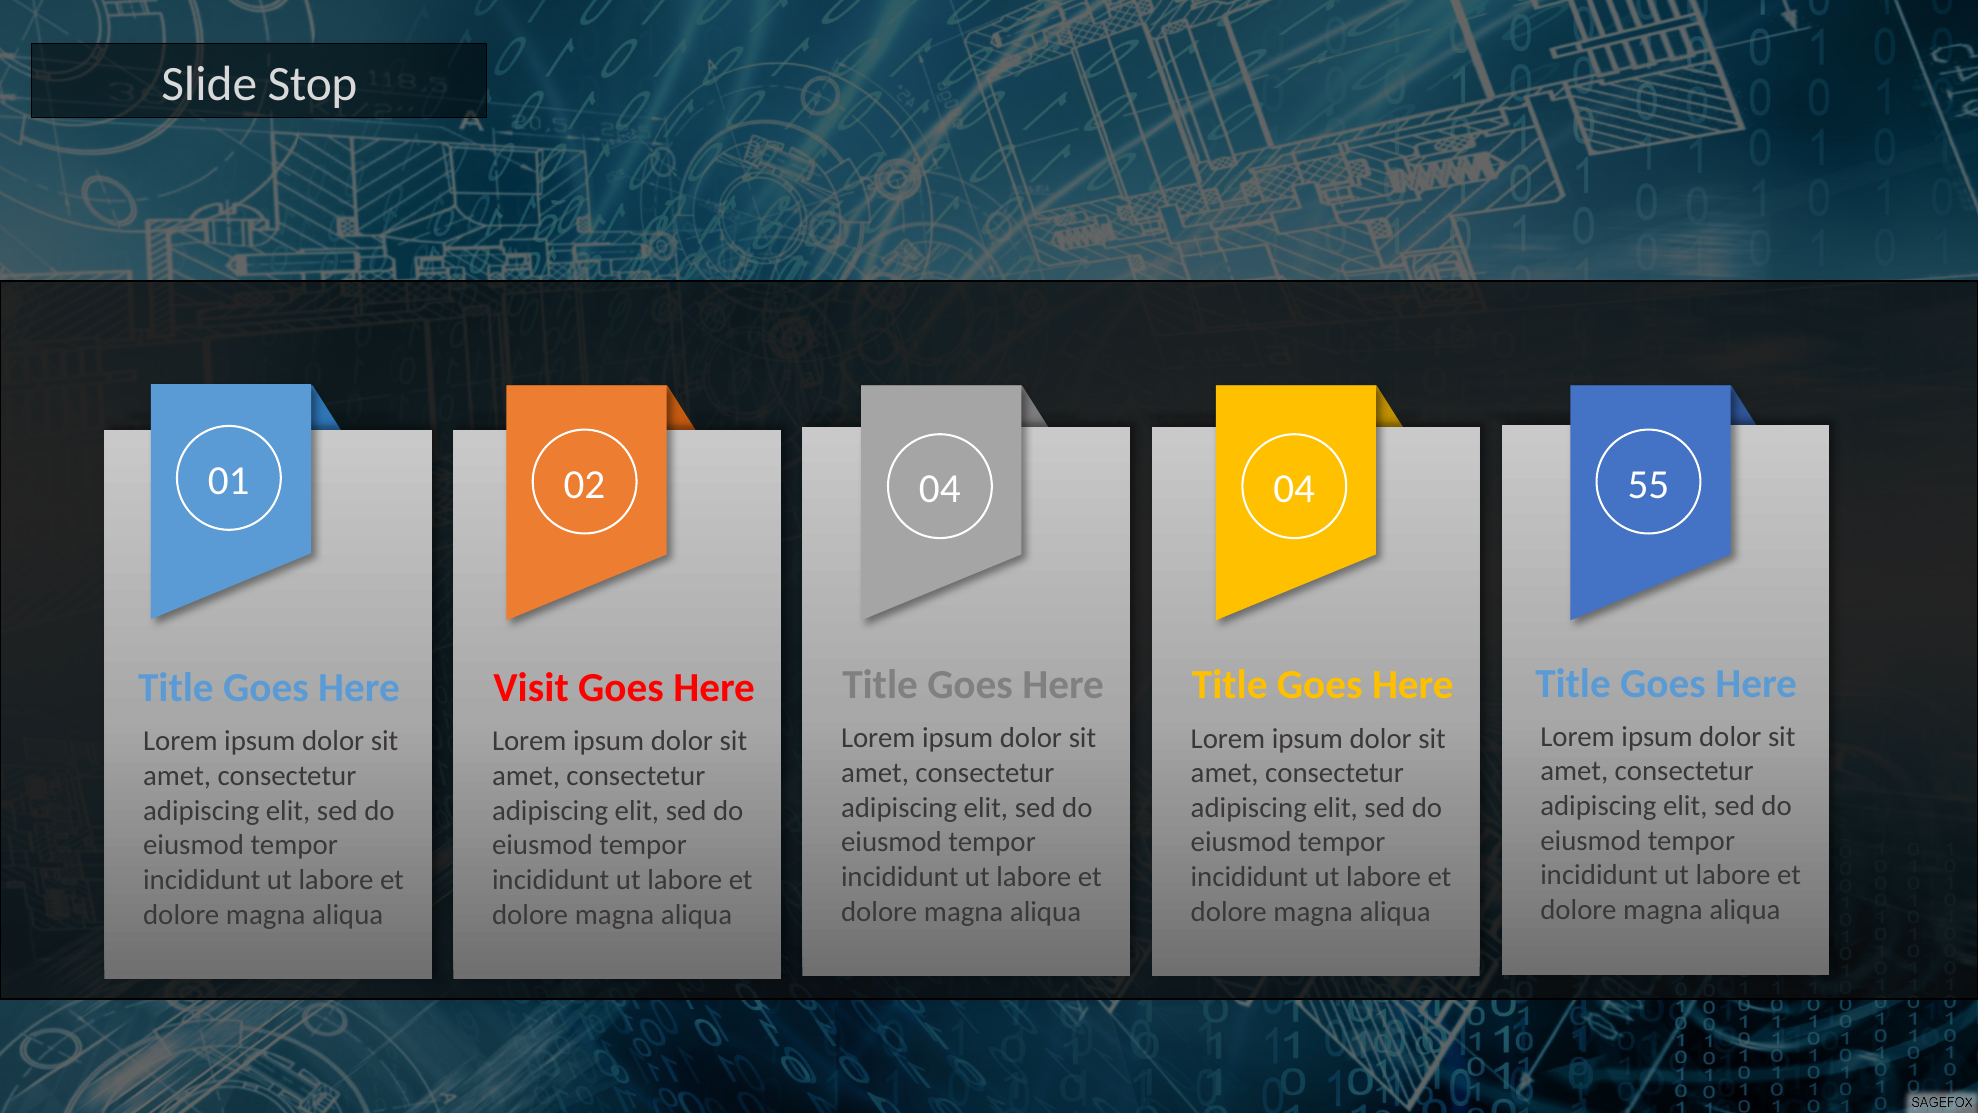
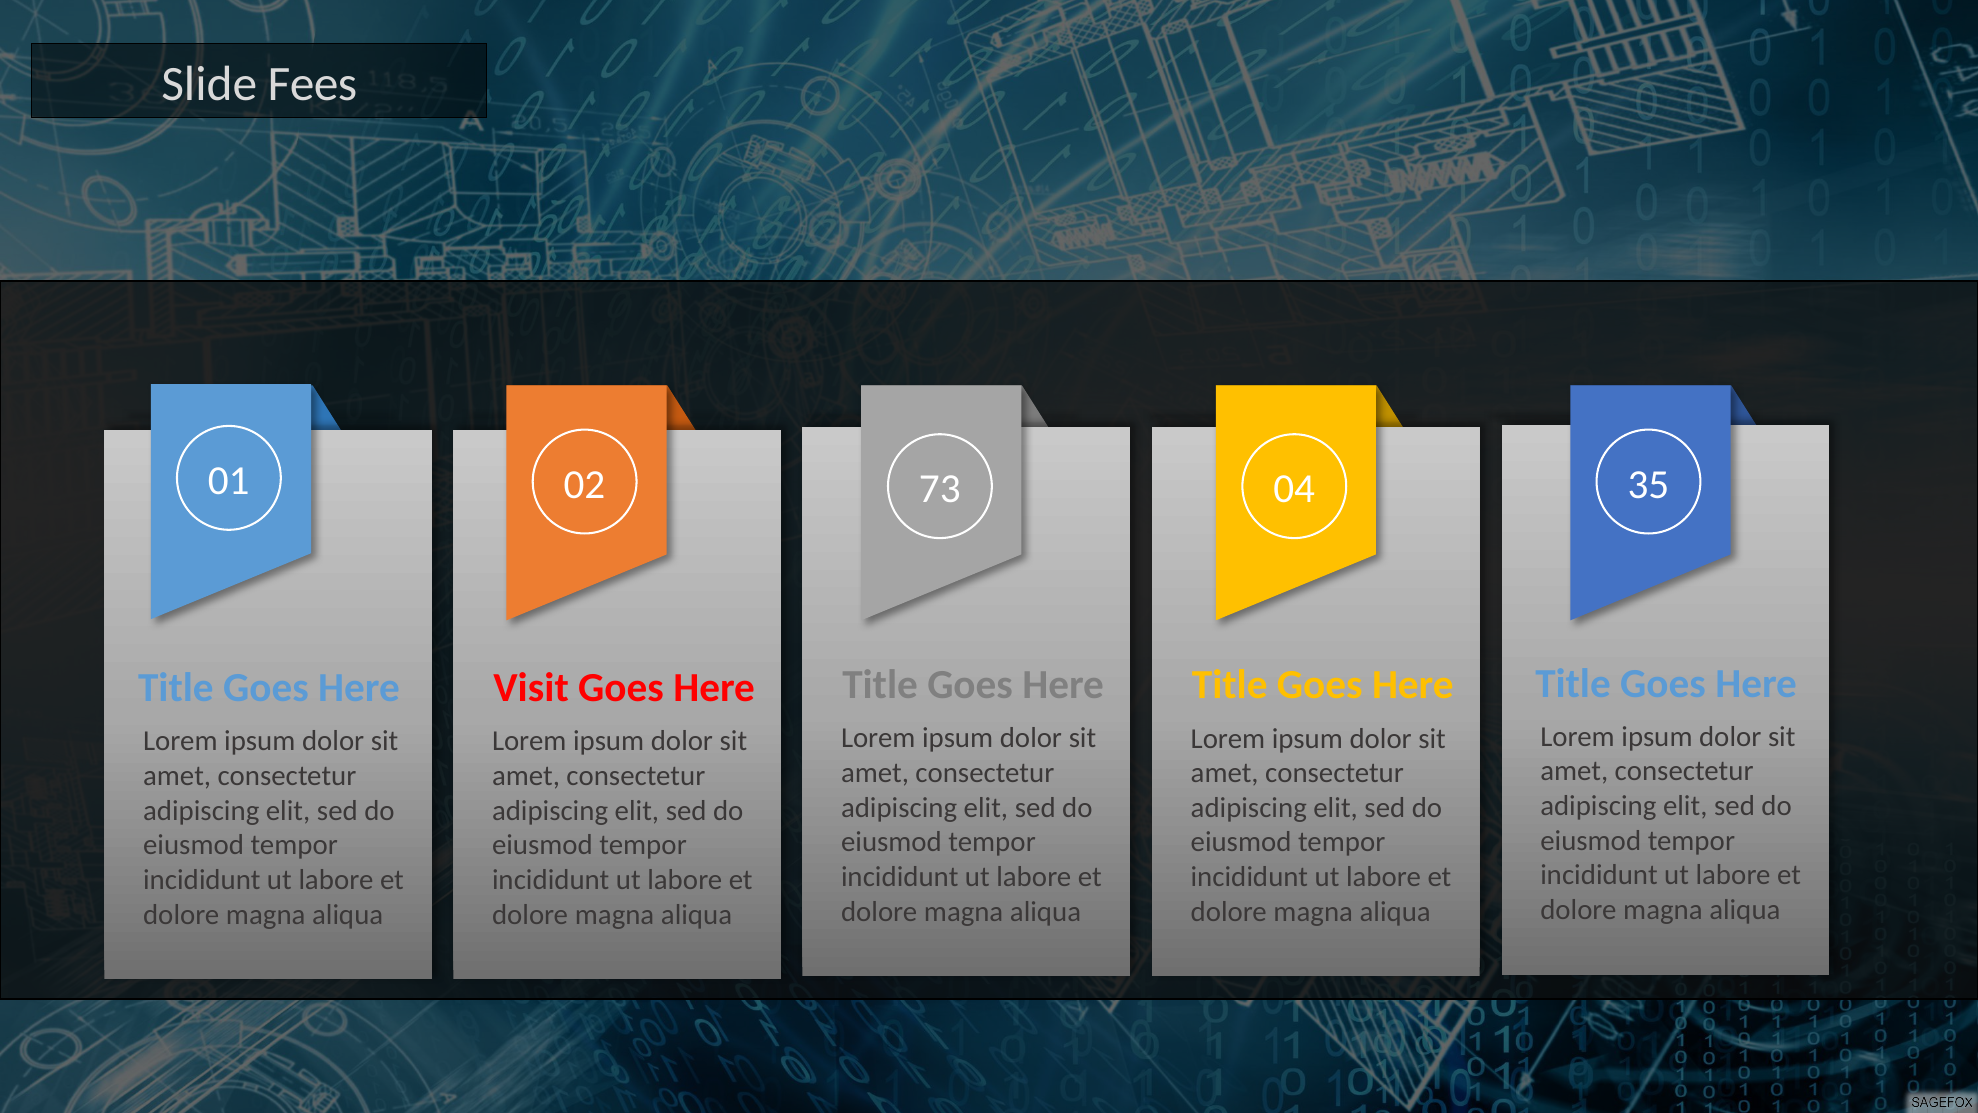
Stop: Stop -> Fees (312, 84)
02 04: 04 -> 73 (940, 489)
55: 55 -> 35 (1648, 484)
